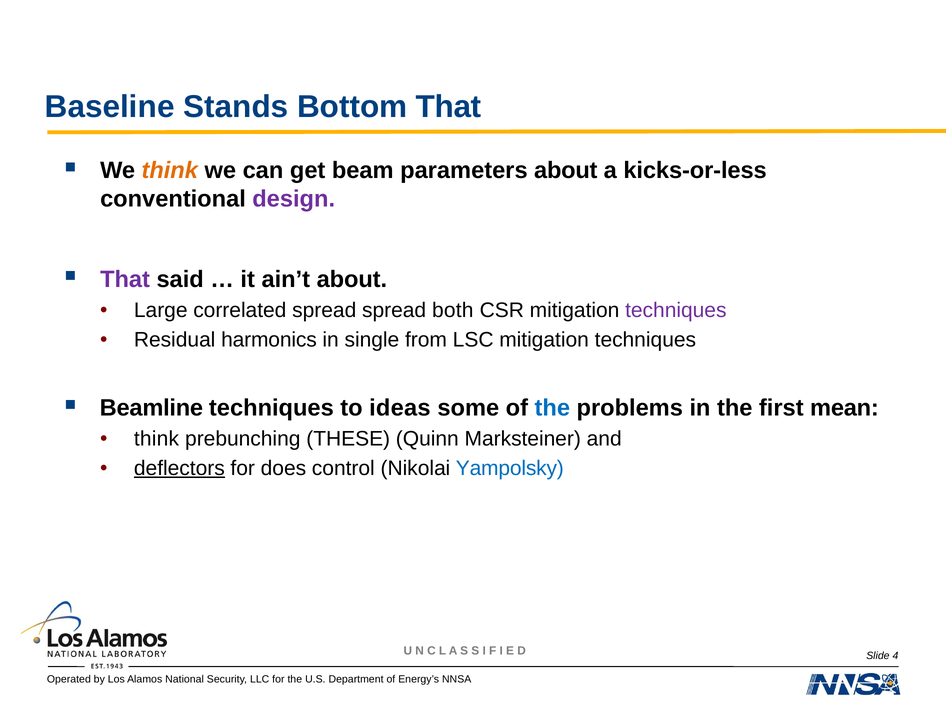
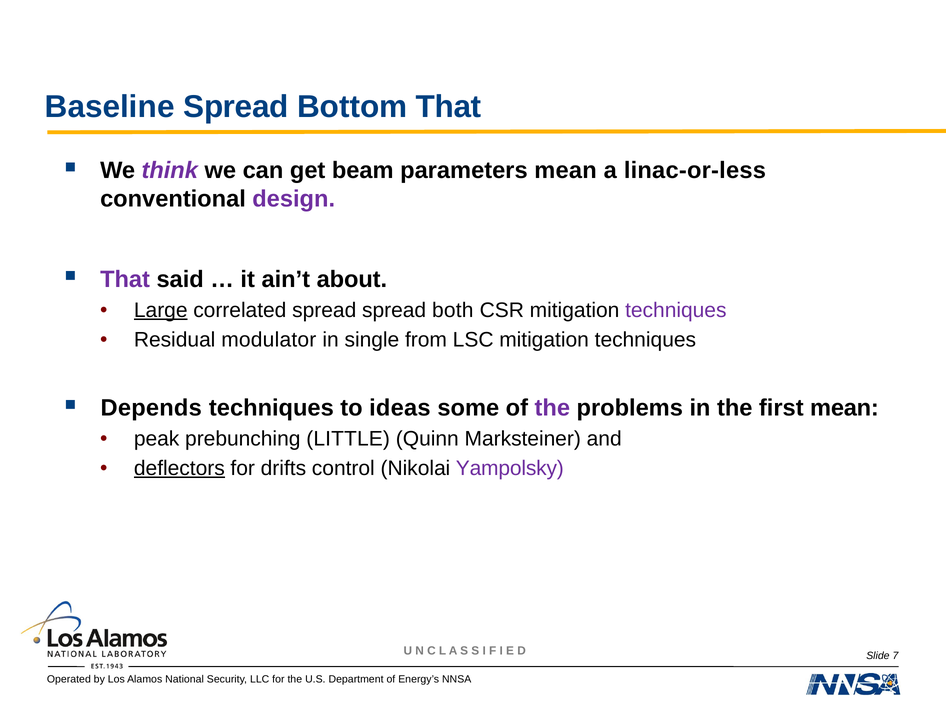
Baseline Stands: Stands -> Spread (236, 107)
think colour: orange -> purple (170, 170)
parameters about: about -> mean (566, 170)
kicks-or-less: kicks-or-less -> linac-or-less (695, 170)
Large underline: none -> present (161, 310)
harmonics: harmonics -> modulator (269, 339)
Beamline: Beamline -> Depends (151, 408)
the colour: blue -> purple (552, 408)
think: think -> peak (157, 439)
THESE: THESE -> LITTLE (348, 439)
does: does -> drifts (283, 468)
Yampolsky colour: blue -> purple (510, 468)
4: 4 -> 7 (896, 655)
